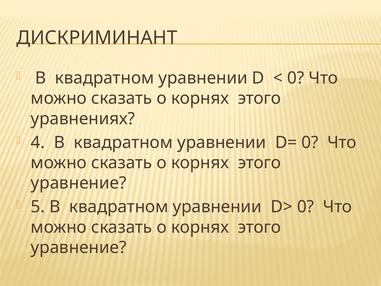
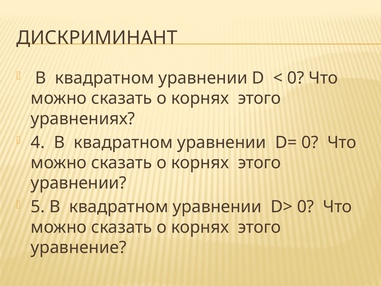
уравнение: уравнение -> уравнении (79, 183)
